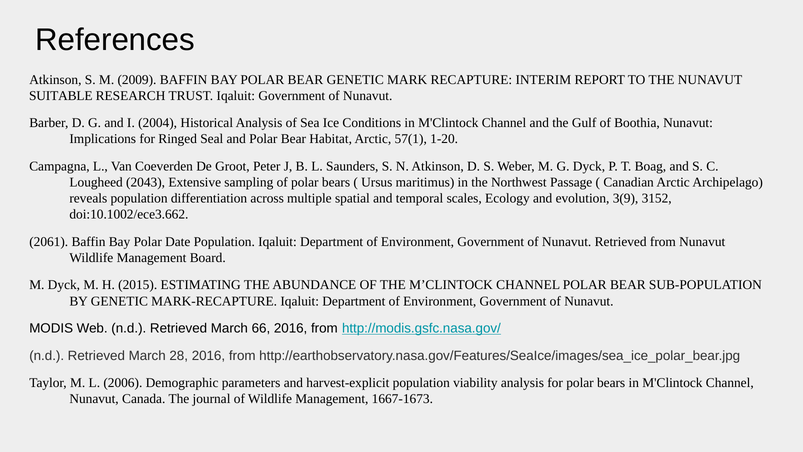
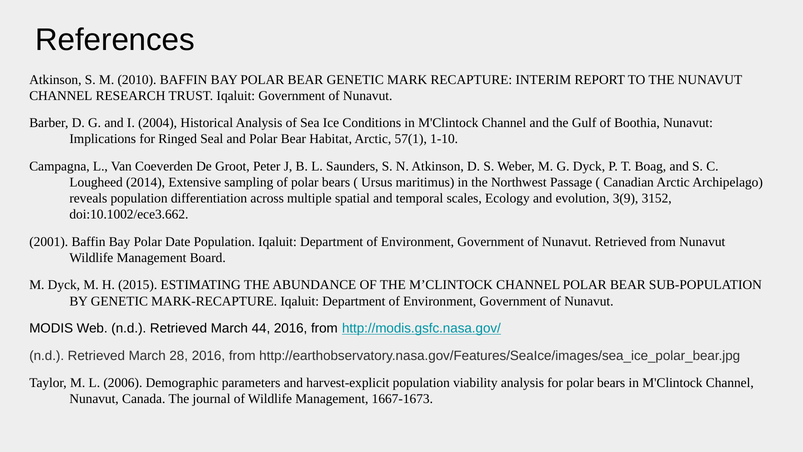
2009: 2009 -> 2010 (137, 80)
SUITABLE: SUITABLE -> CHANNEL (61, 96)
1-20: 1-20 -> 1-10 (444, 139)
2043: 2043 -> 2014 (146, 182)
2061: 2061 -> 2001 (49, 242)
66: 66 -> 44 (261, 328)
